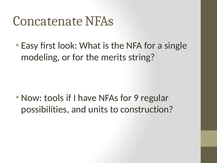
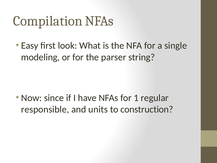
Concatenate: Concatenate -> Compilation (48, 21)
merits: merits -> parser (114, 57)
tools: tools -> since (54, 98)
9: 9 -> 1 (136, 98)
possibilities: possibilities -> responsible (45, 109)
